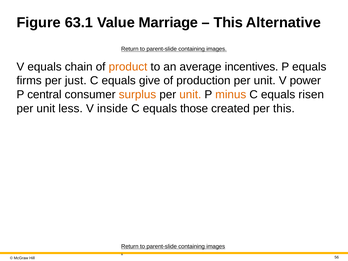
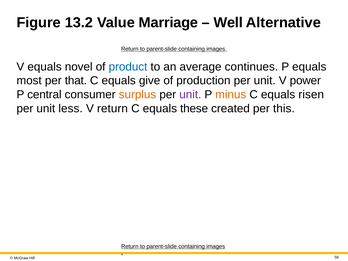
63.1: 63.1 -> 13.2 (79, 23)
This: This -> Well (228, 23)
chain: chain -> novel (79, 67)
product colour: orange -> blue (128, 67)
incentives: incentives -> continues (251, 67)
firms: firms -> most (29, 81)
just: just -> that (76, 81)
unit colour: orange -> purple (190, 95)
V inside: inside -> return (112, 108)
those: those -> these (194, 108)
